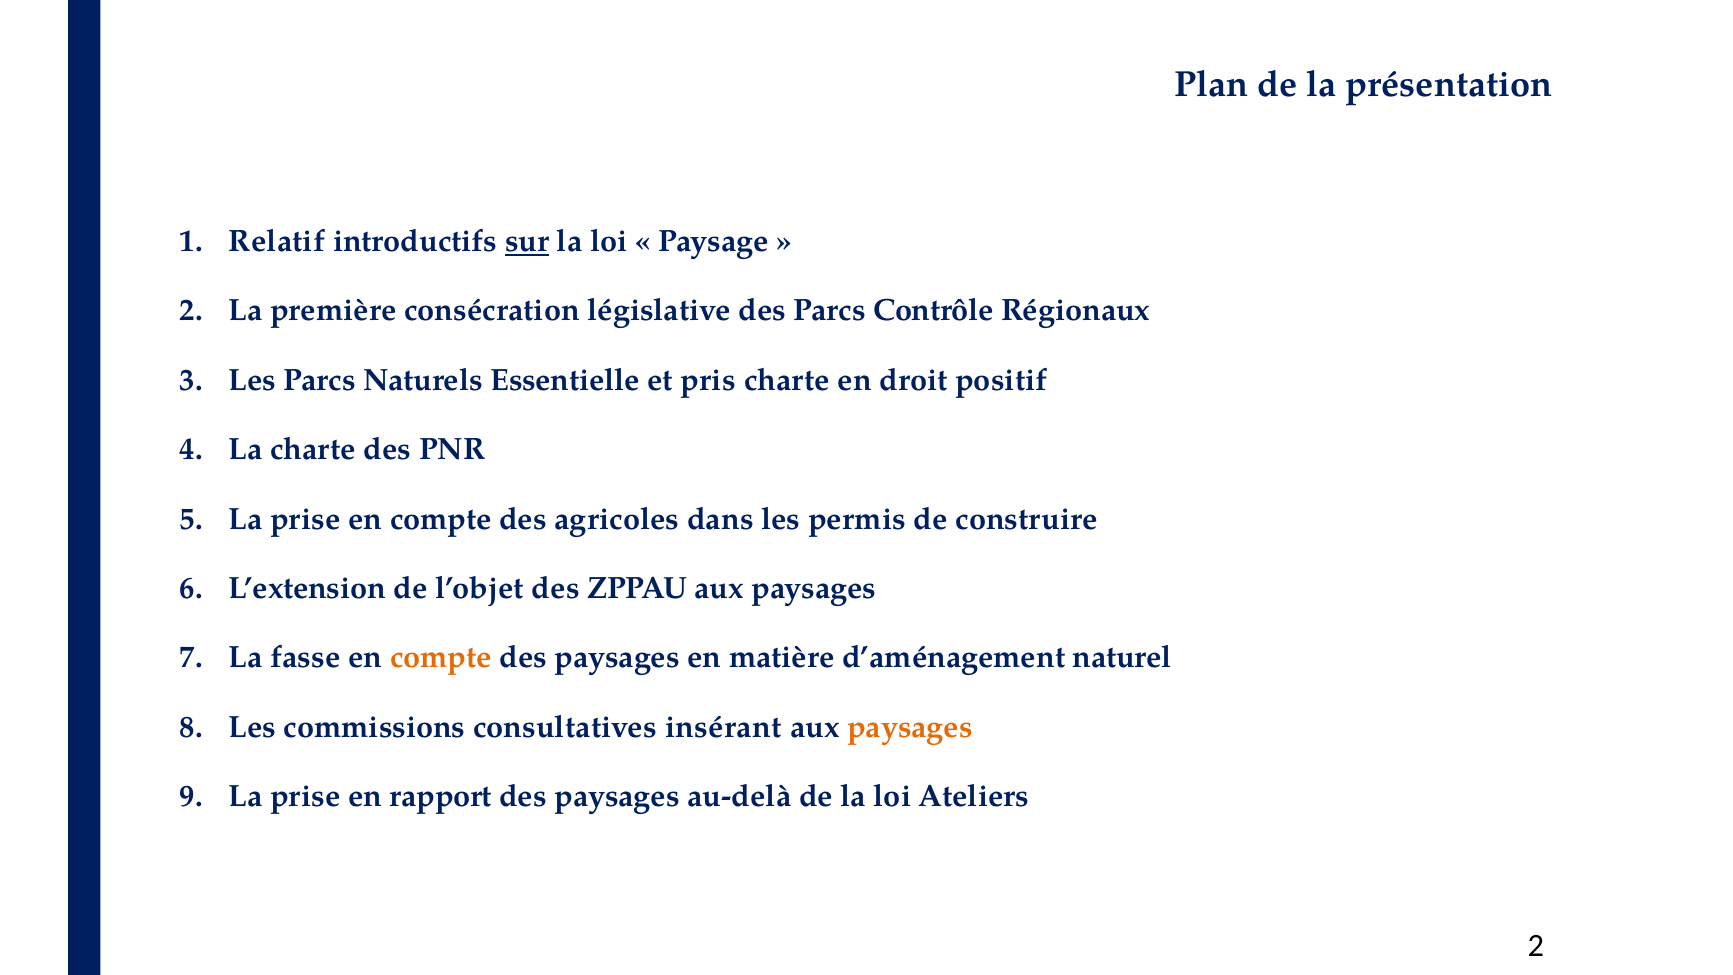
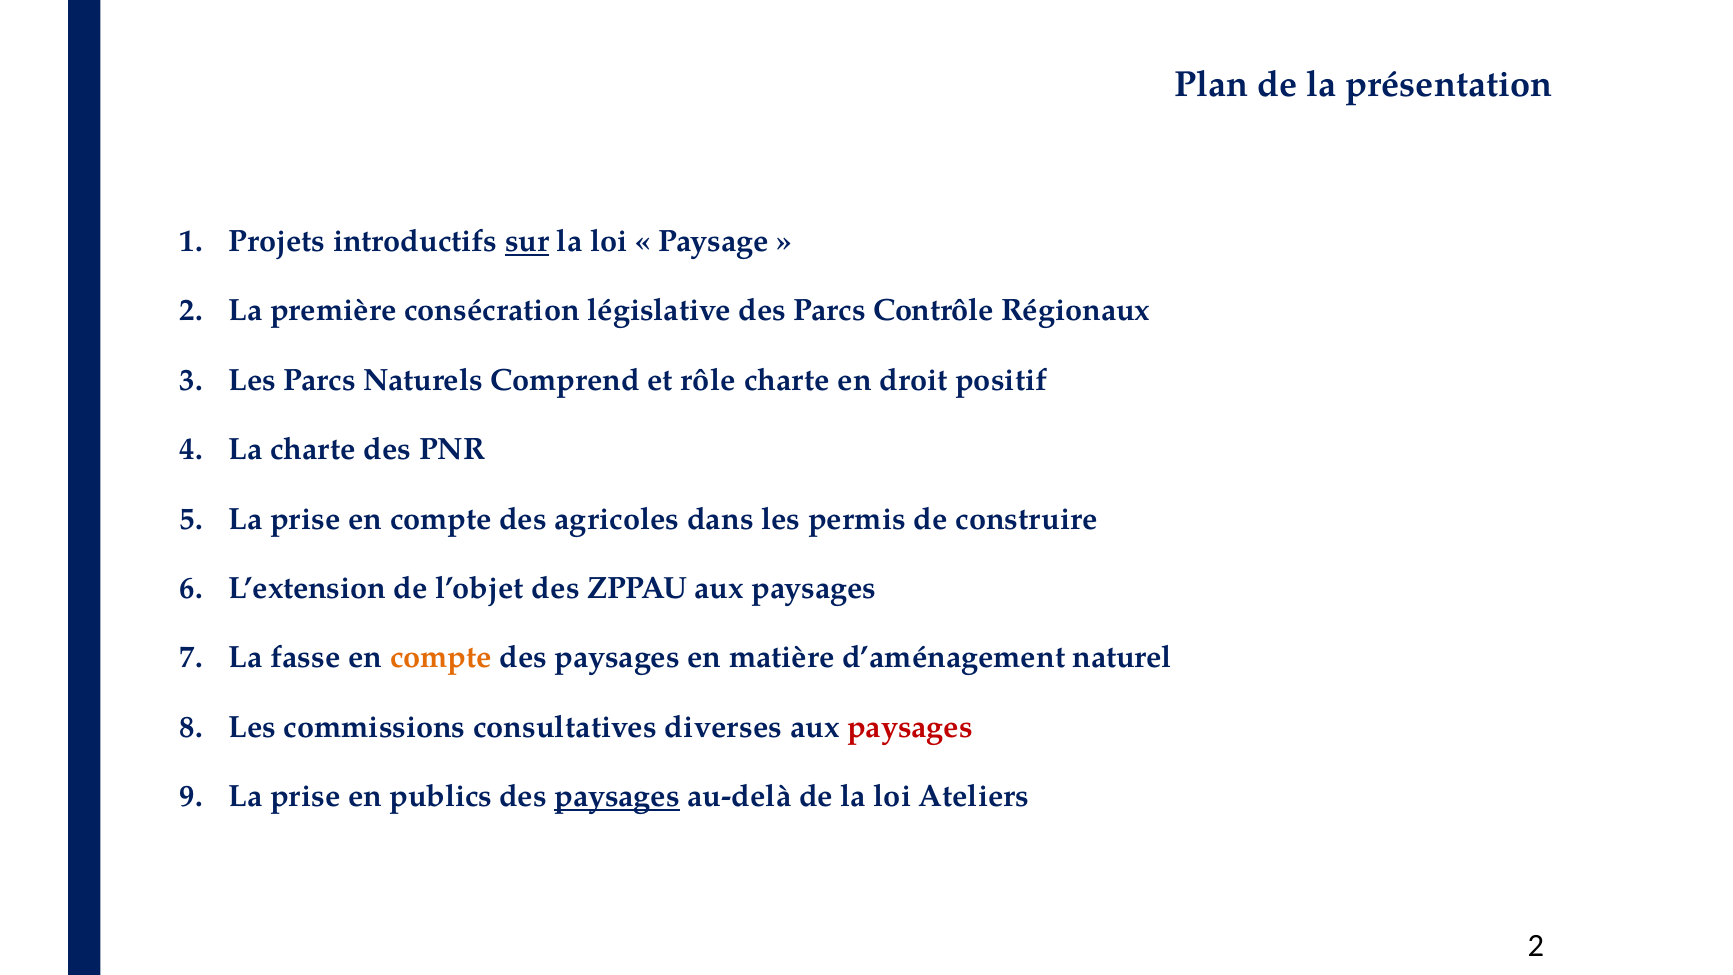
Relatif: Relatif -> Projets (277, 242)
Essentielle: Essentielle -> Comprend (565, 380)
pris: pris -> rôle (708, 380)
insérant: insérant -> diverses (723, 727)
paysages colour: orange -> red (910, 727)
rapport: rapport -> publics (441, 796)
paysages underline: none -> present (617, 796)
